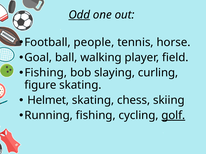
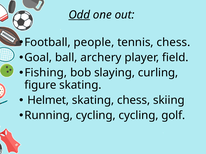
tennis horse: horse -> chess (173, 42)
walking: walking -> archery (101, 58)
Running fishing: fishing -> cycling (96, 116)
golf underline: present -> none (173, 116)
